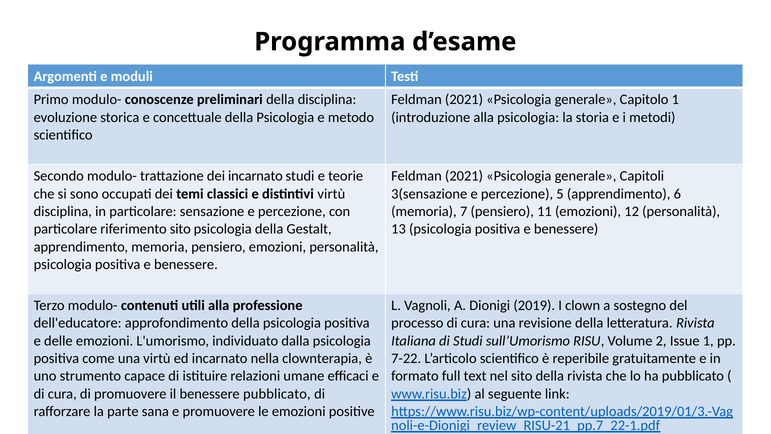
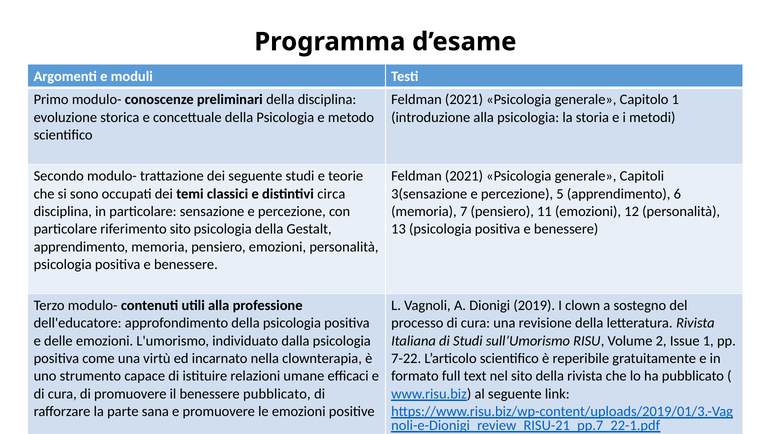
dei incarnato: incarnato -> seguente (255, 176)
distintivi virtù: virtù -> circa (331, 194)
